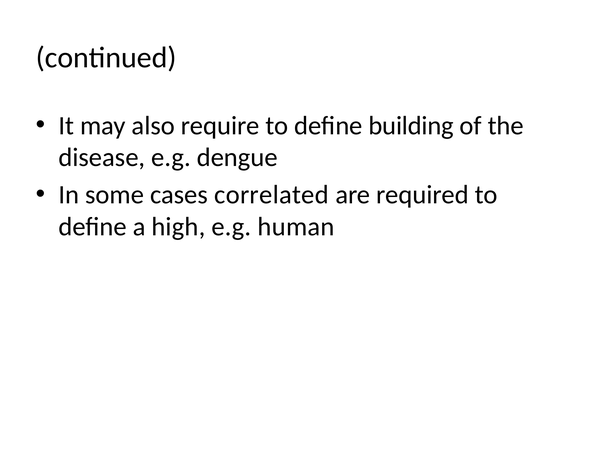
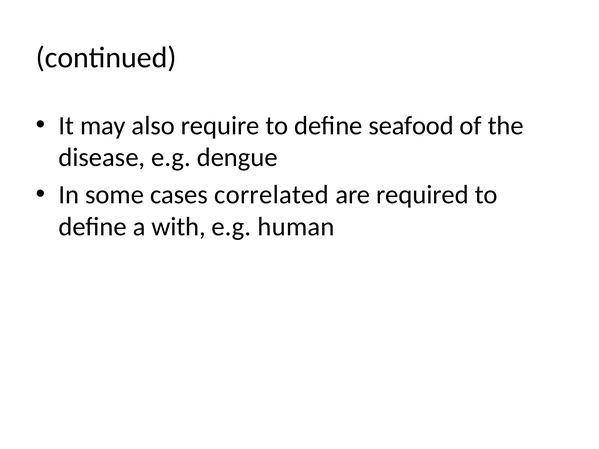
building: building -> seafood (411, 126)
high: high -> with (179, 227)
